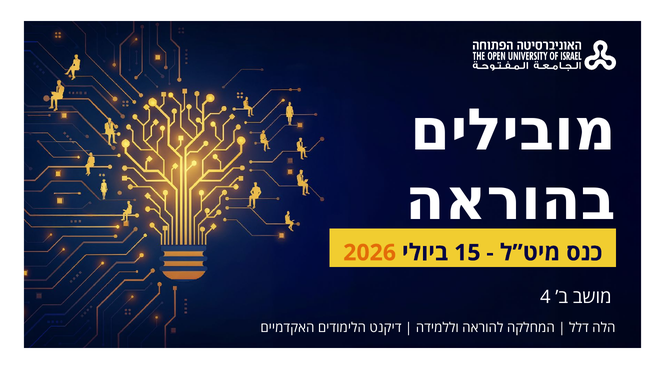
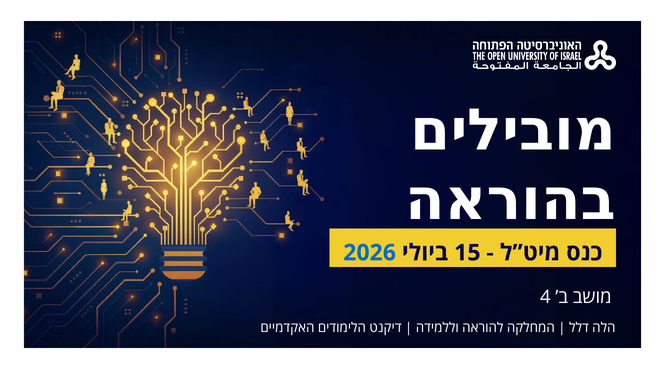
2026 colour: orange -> blue (370, 253)
